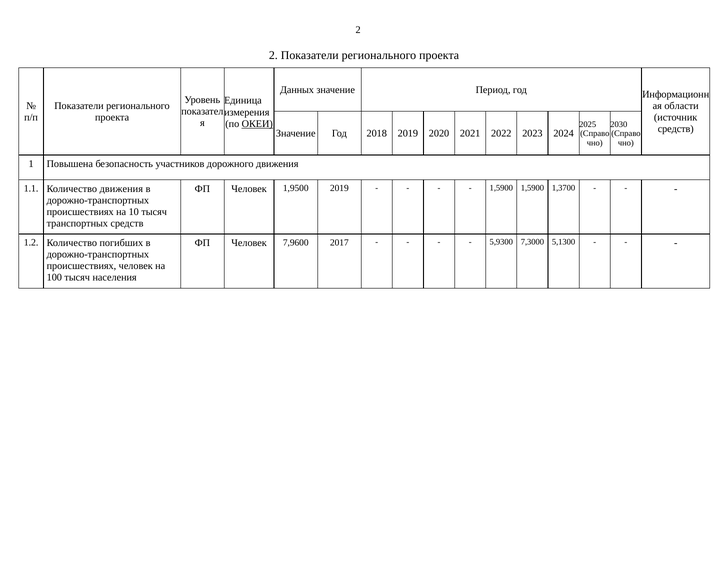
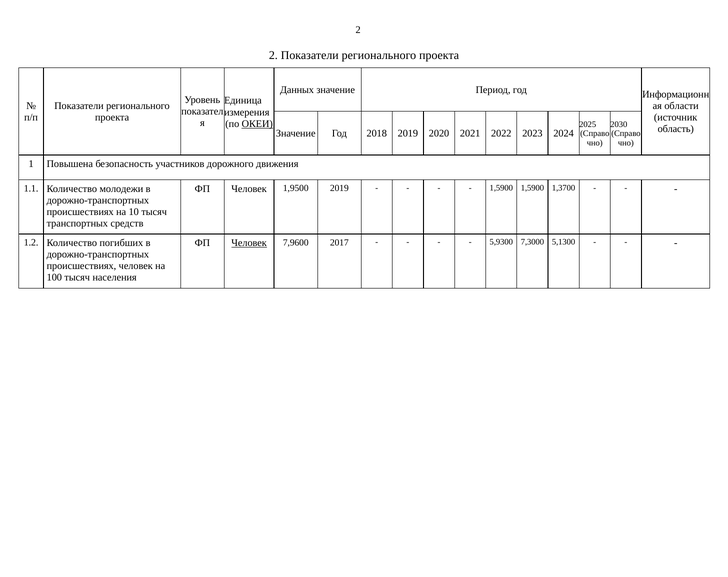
средств: средств -> область (676, 129)
Количество движения: движения -> молодежи (121, 189)
Человек underline: none -> present (249, 243)
